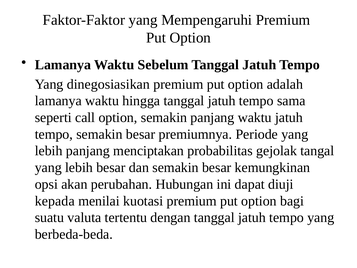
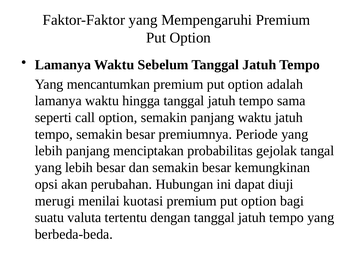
dinegosiasikan: dinegosiasikan -> mencantumkan (108, 84)
kepada: kepada -> merugi (55, 201)
